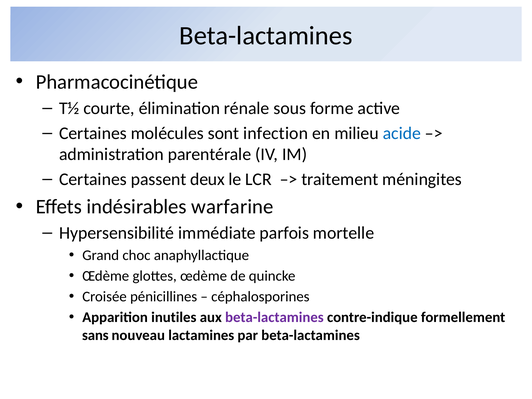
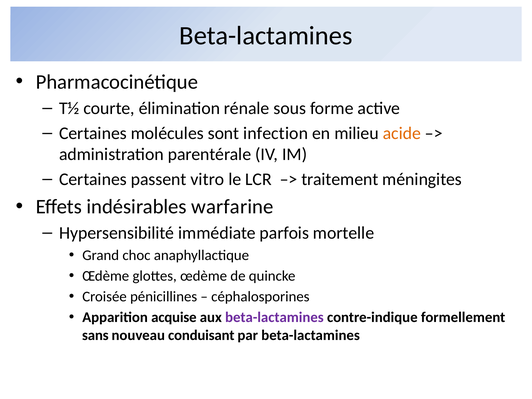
acide colour: blue -> orange (402, 133)
deux: deux -> vitro (207, 179)
inutiles: inutiles -> acquise (174, 317)
lactamines: lactamines -> conduisant (201, 335)
